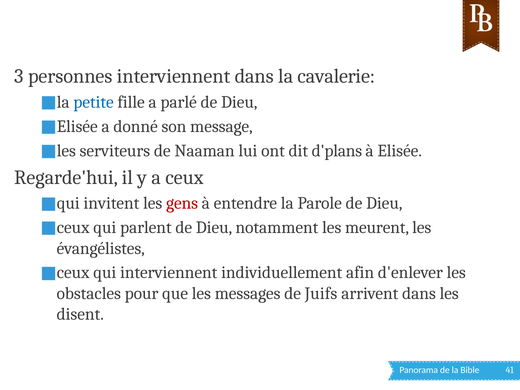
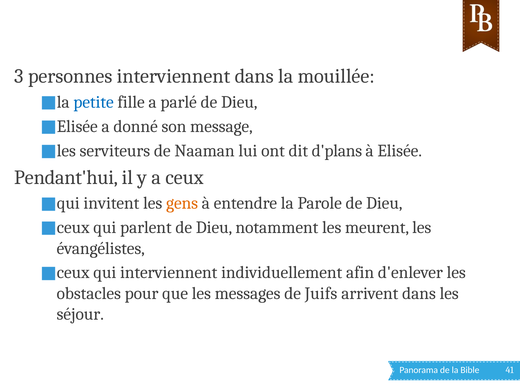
cavalerie: cavalerie -> mouillée (336, 76)
Regarde'hui: Regarde'hui -> Pendant'hui (66, 177)
gens colour: red -> orange (182, 203)
disent: disent -> séjour (80, 314)
